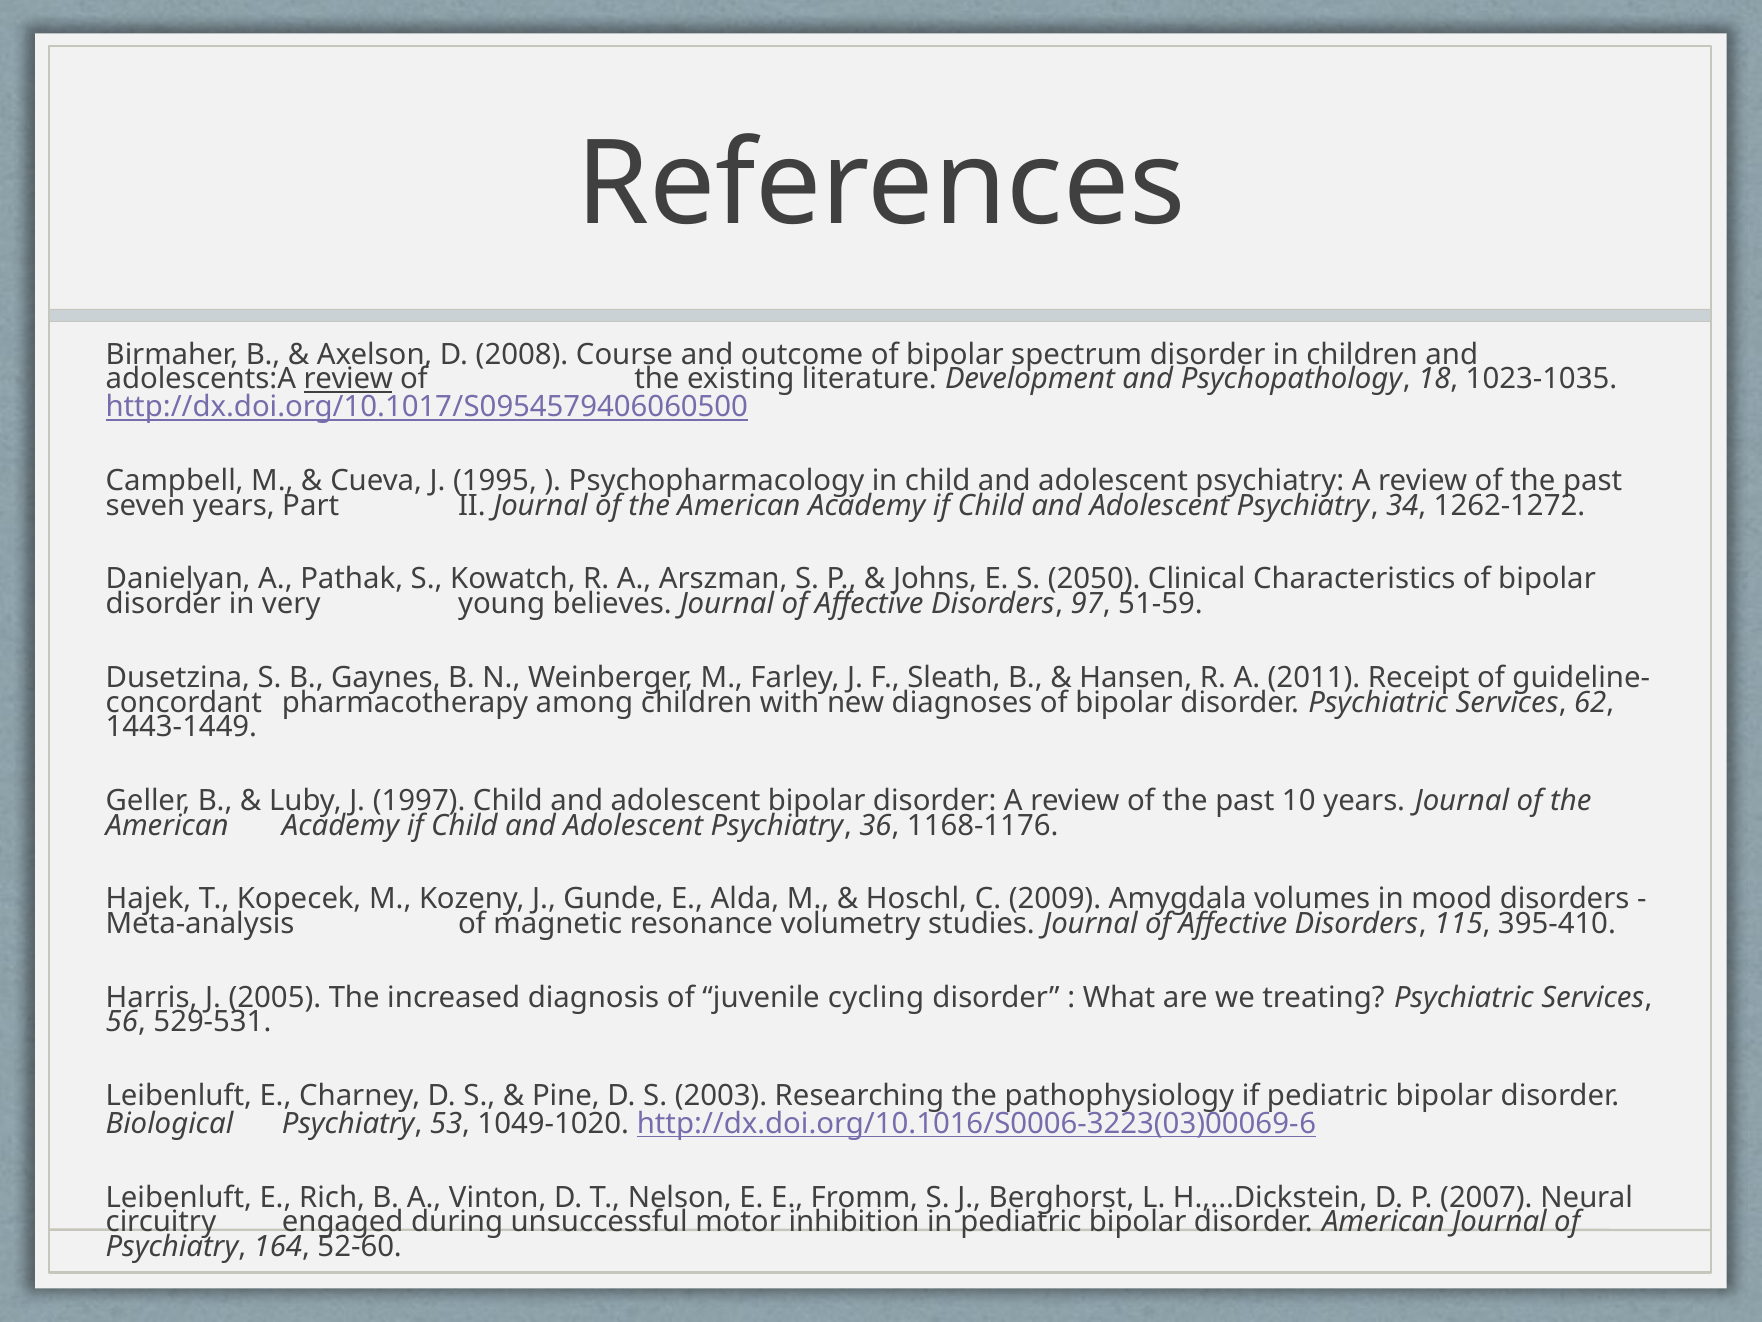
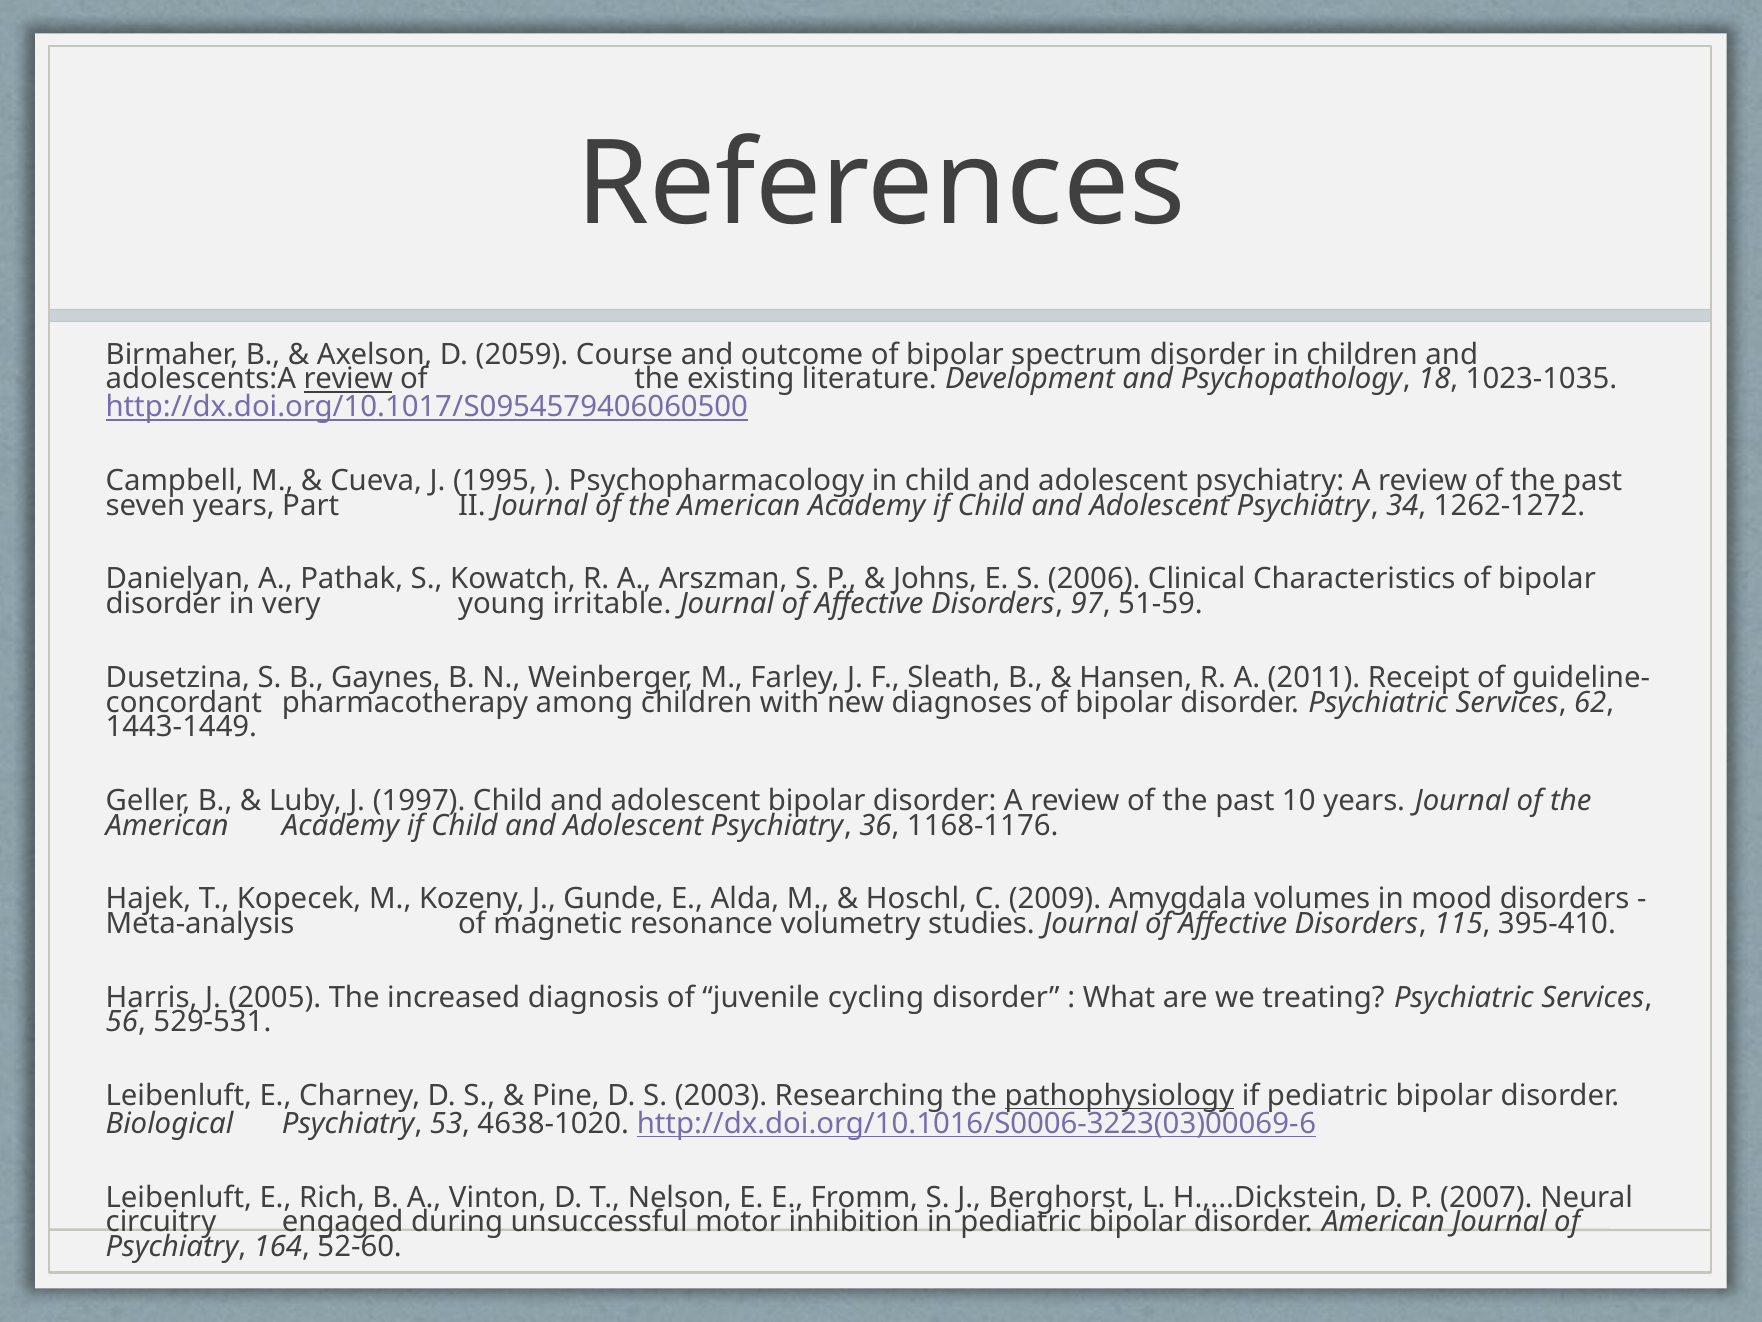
2008: 2008 -> 2059 (522, 354)
2050: 2050 -> 2006 (1094, 579)
believes: believes -> irritable (612, 604)
pathophysiology underline: none -> present (1119, 1096)
1049-1020: 1049-1020 -> 4638-1020 (553, 1123)
